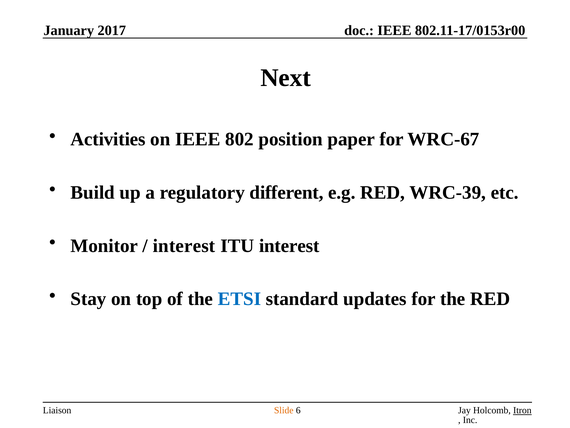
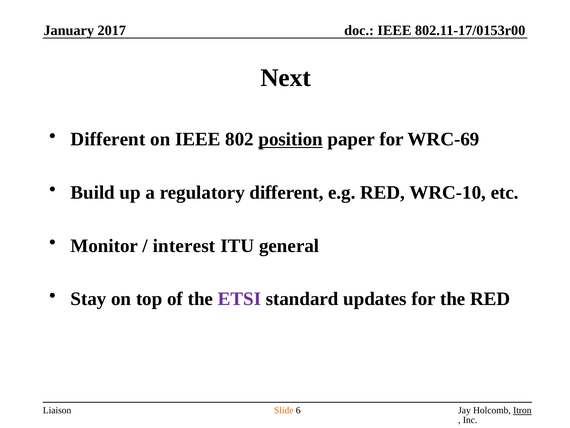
Activities: Activities -> Different (108, 139)
position underline: none -> present (291, 139)
WRC-67: WRC-67 -> WRC-69 (444, 139)
WRC-39: WRC-39 -> WRC-10 (448, 192)
ITU interest: interest -> general (289, 245)
ETSI colour: blue -> purple (239, 299)
